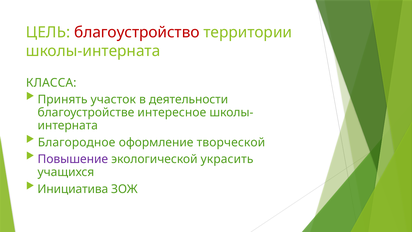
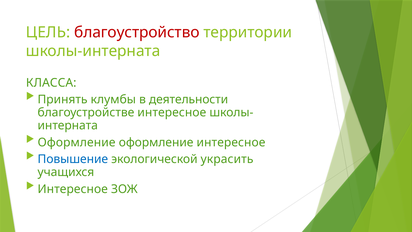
участок: участок -> клумбы (113, 99)
Благородное: Благородное -> Оформление (77, 142)
оформление творческой: творческой -> интересное (231, 142)
Повышение colour: purple -> blue (73, 159)
Инициатива: Инициатива -> Интересное (73, 189)
